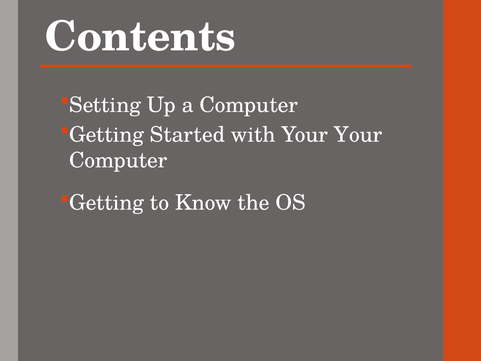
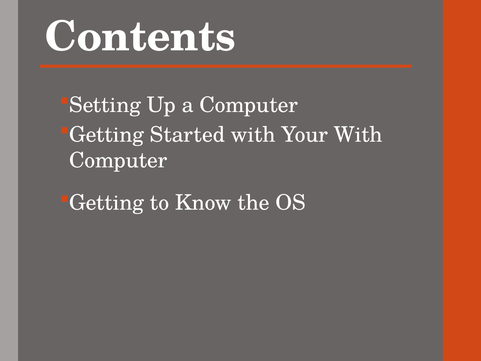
Your Your: Your -> With (358, 135)
